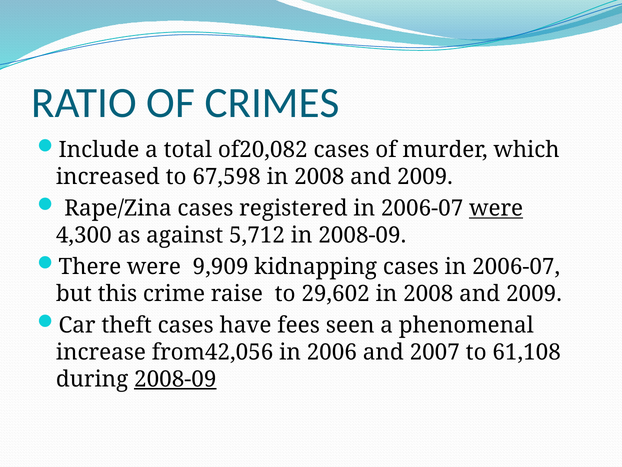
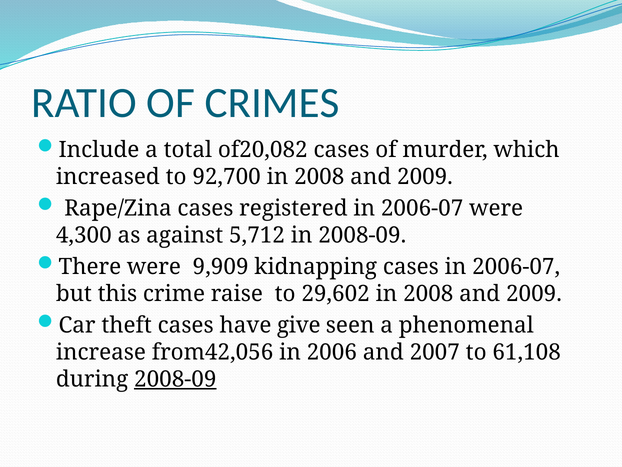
67,598: 67,598 -> 92,700 (227, 177)
were underline: present -> none (496, 208)
fees: fees -> give (299, 325)
